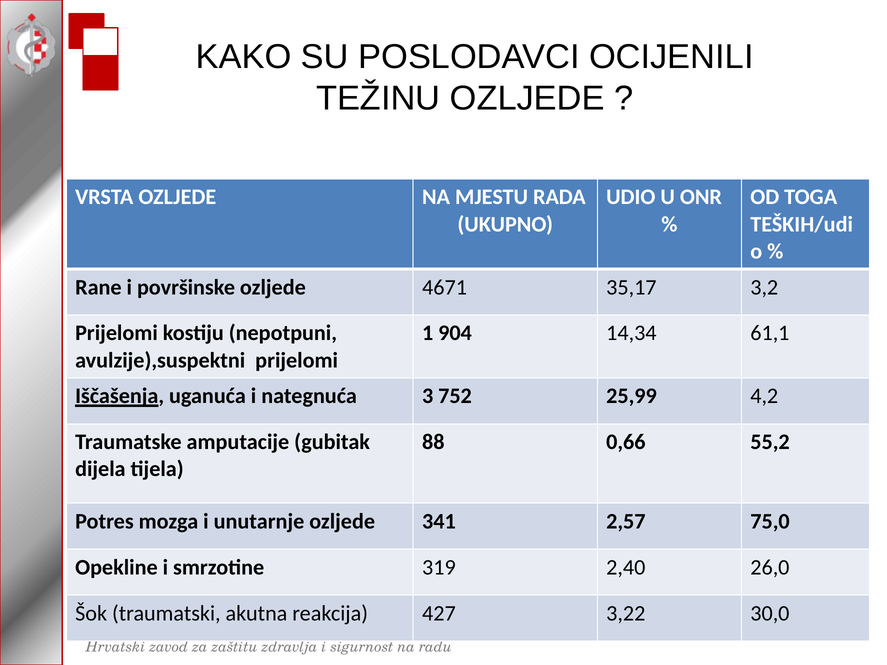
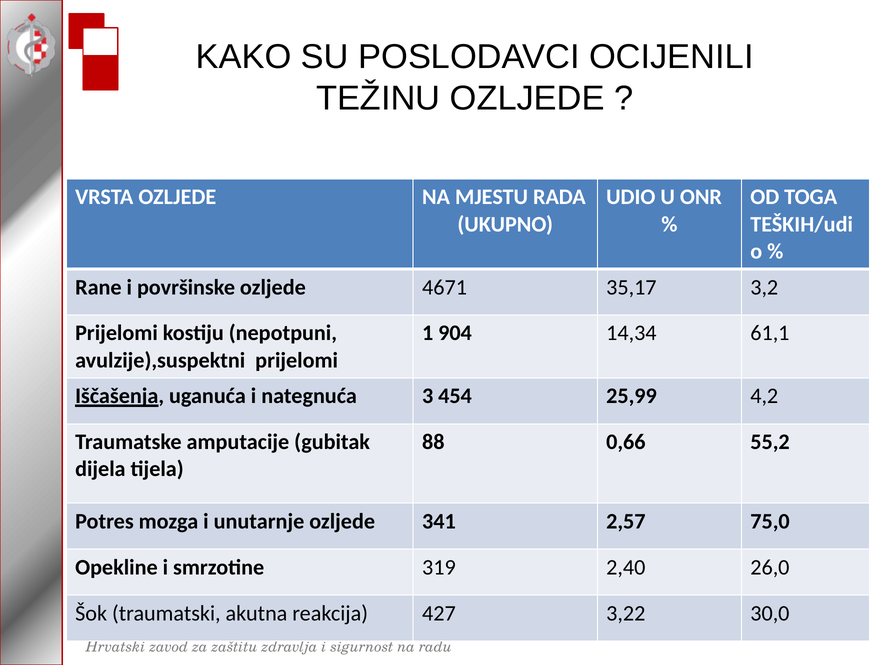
752: 752 -> 454 (455, 396)
